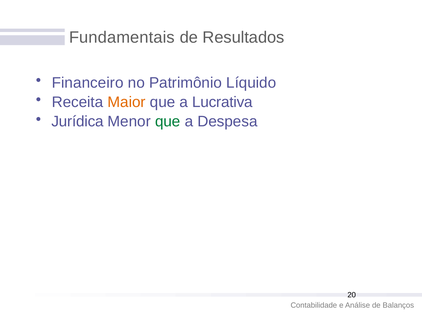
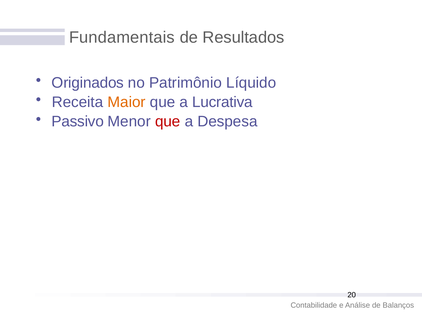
Financeiro: Financeiro -> Originados (88, 83)
Jurídica: Jurídica -> Passivo (78, 122)
que colour: green -> red (168, 122)
